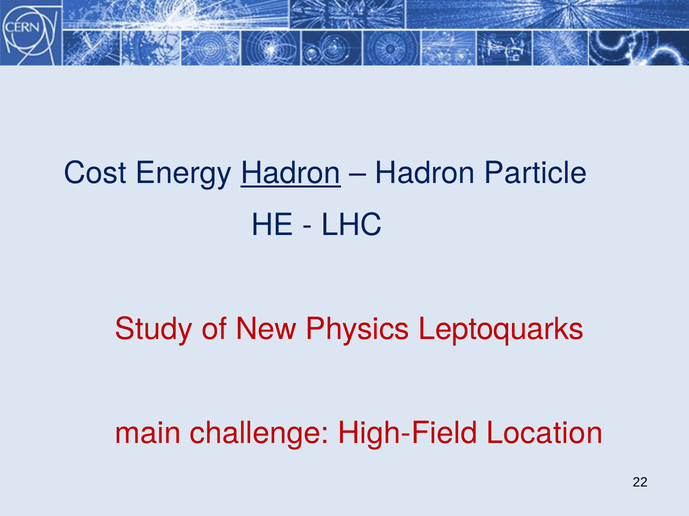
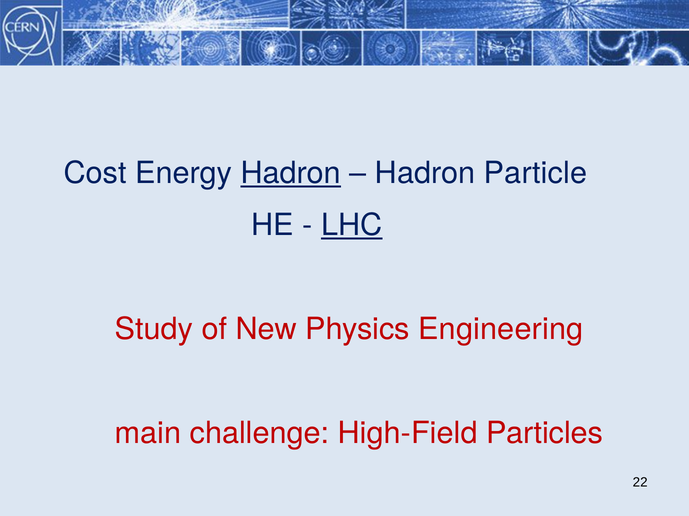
LHC underline: none -> present (352, 226)
Leptoquarks: Leptoquarks -> Engineering (501, 330)
Location: Location -> Particles (545, 434)
